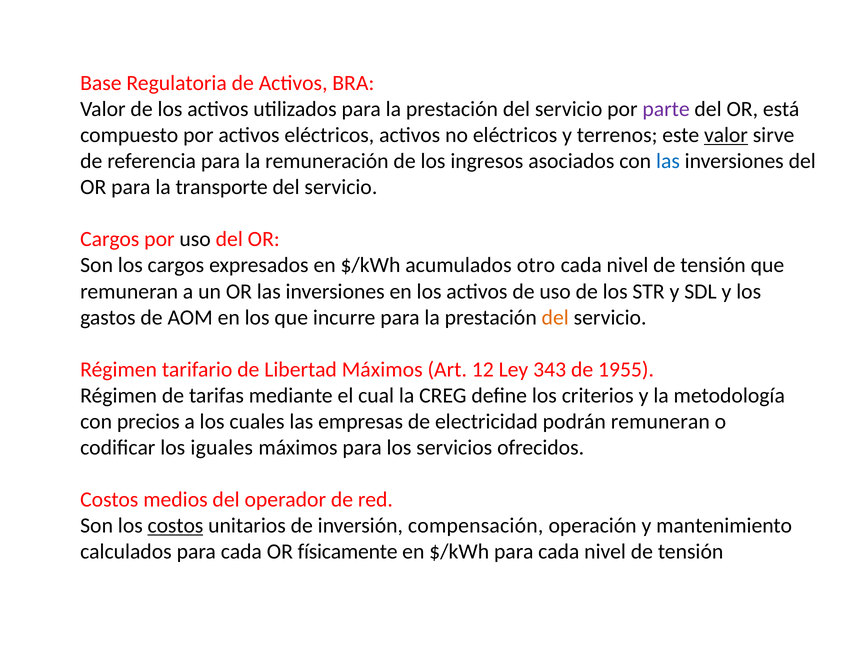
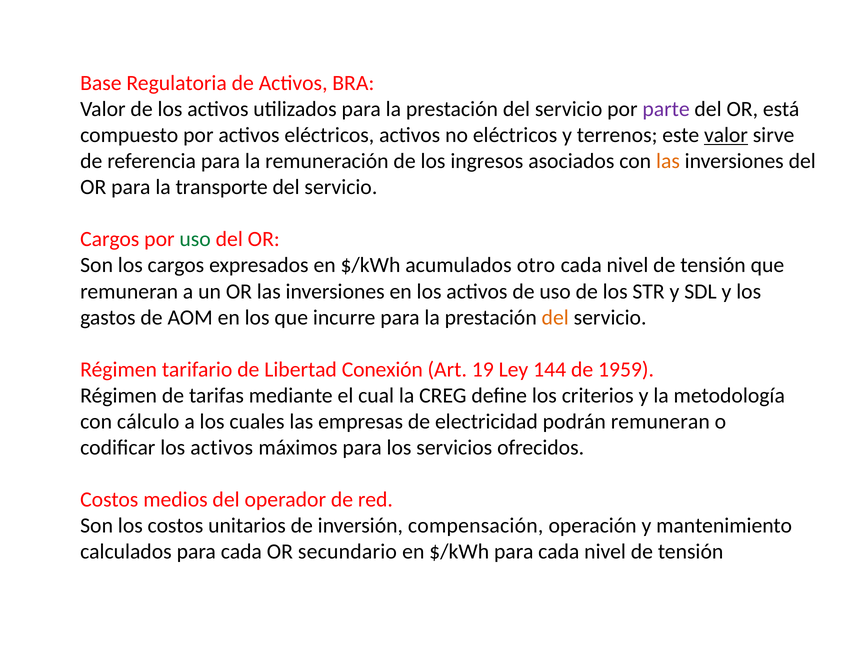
las colour: blue -> orange (668, 161)
uso colour: black -> green (195, 239)
Libertad Máximos: Máximos -> Conexión (382, 369)
12: 12 -> 19 (483, 369)
343: 343 -> 144 (550, 369)
1955: 1955 -> 1959 (626, 369)
precios: precios -> cálculo (148, 422)
codificar los iguales: iguales -> activos (222, 448)
costos underline: present -> none (175, 526)
físicamente: físicamente -> secundario (347, 552)
